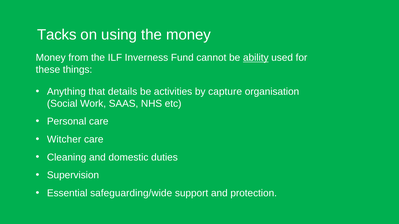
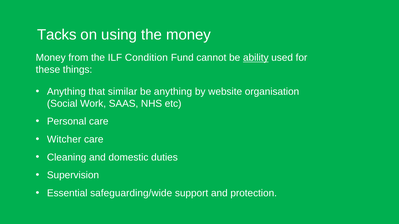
Inverness: Inverness -> Condition (146, 58)
details: details -> similar (123, 92)
be activities: activities -> anything (173, 92)
capture: capture -> website (225, 92)
